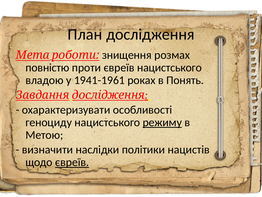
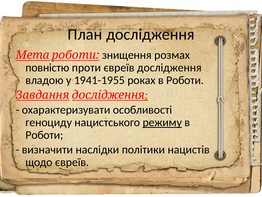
євреїв нацистського: нацистського -> дослідження (169, 68)
1941-1961: 1941-1961 -> 1941-1955 (99, 80)
роках в Понять: Понять -> Роботи (185, 80)
Метою: Метою -> Роботи (44, 135)
євреїв underline: present -> none (72, 162)
